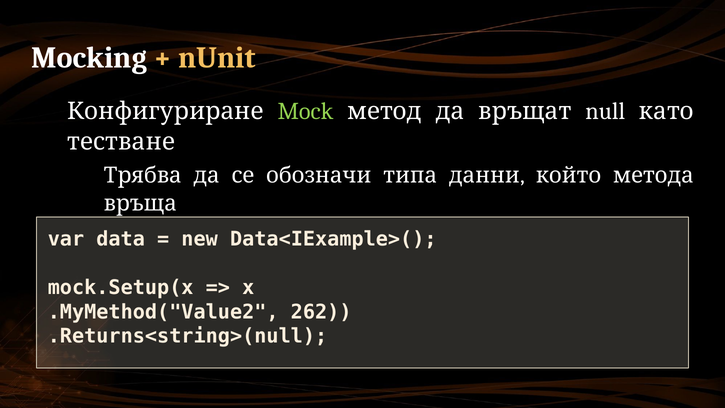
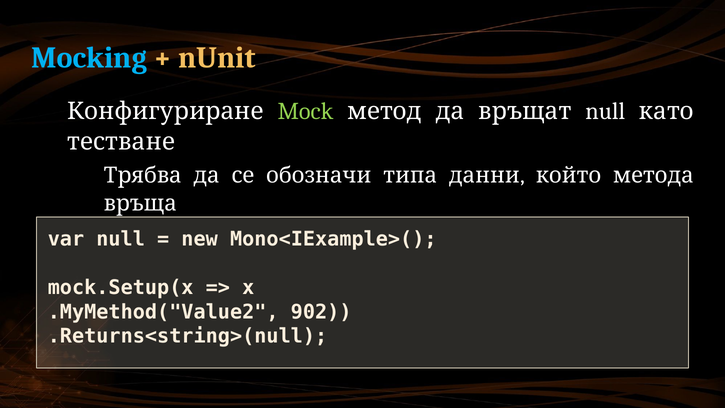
Mocking colour: white -> light blue (89, 58)
var data: data -> null (121, 239)
Data<IExample>(: Data<IExample>( -> Mono<IExample>( (333, 239)
262: 262 -> 902 (321, 312)
